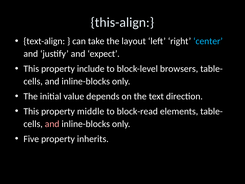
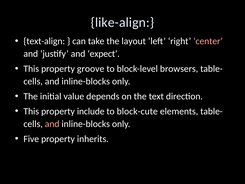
this-align: this-align -> like-align (122, 22)
center colour: light blue -> pink (208, 41)
include: include -> groove (91, 69)
middle: middle -> include (91, 111)
block-read: block-read -> block-cute (137, 111)
